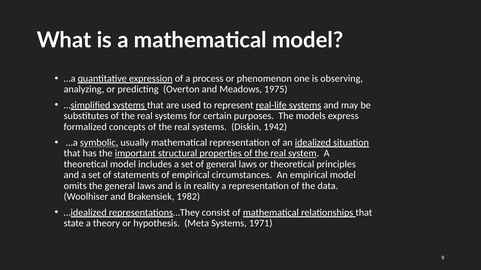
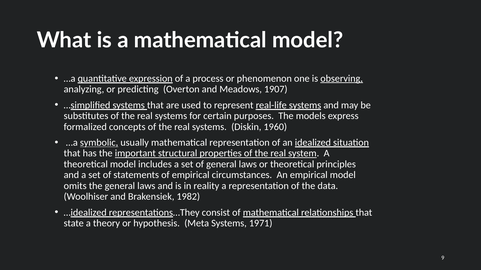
observing underline: none -> present (342, 79)
1975: 1975 -> 1907 (276, 89)
1942: 1942 -> 1960 (275, 127)
